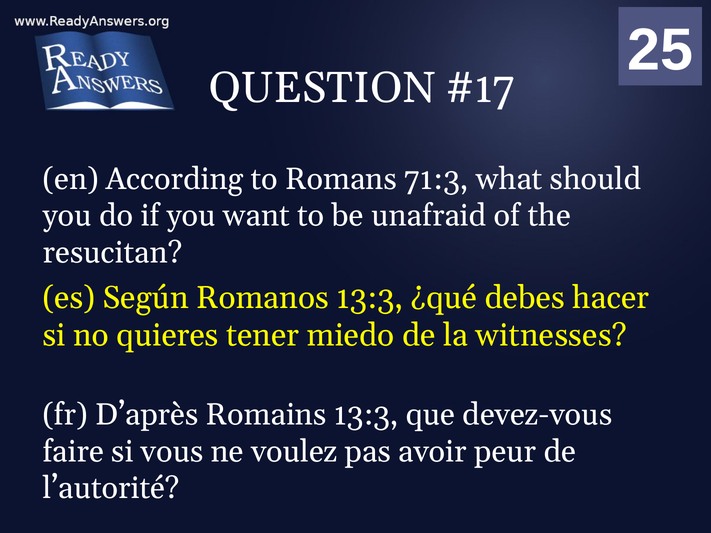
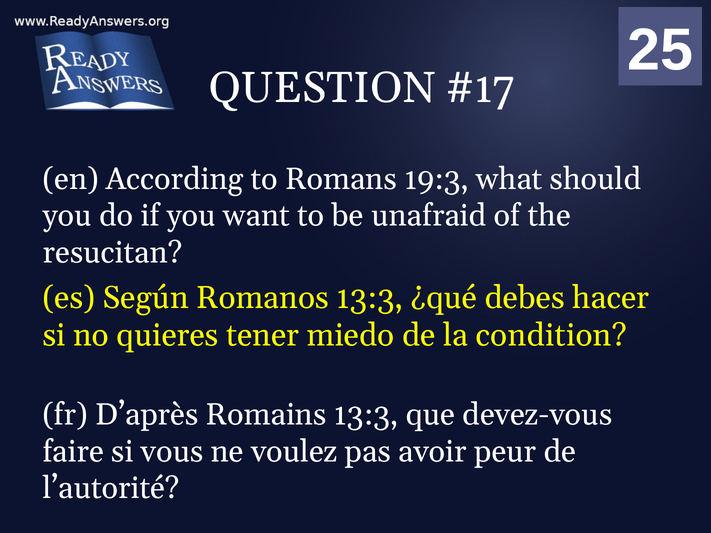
71:3: 71:3 -> 19:3 (436, 179)
witnesses: witnesses -> condition (551, 336)
